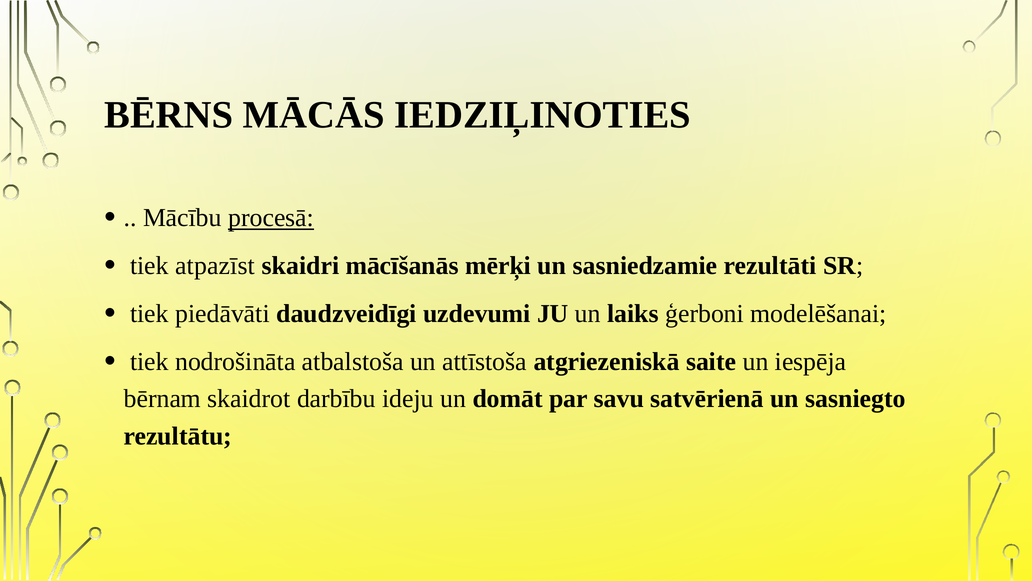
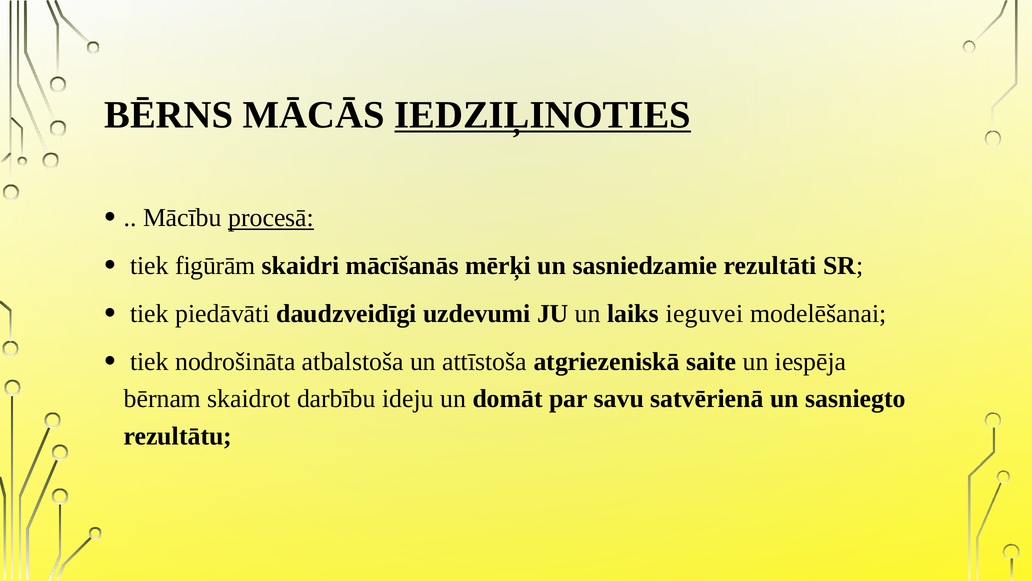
IEDZIĻINOTIES underline: none -> present (543, 115)
atpazīst: atpazīst -> figūrām (215, 266)
ģerboni: ģerboni -> ieguvei (704, 314)
